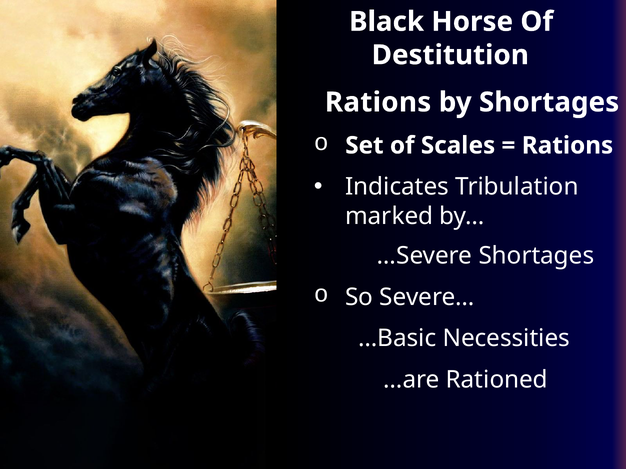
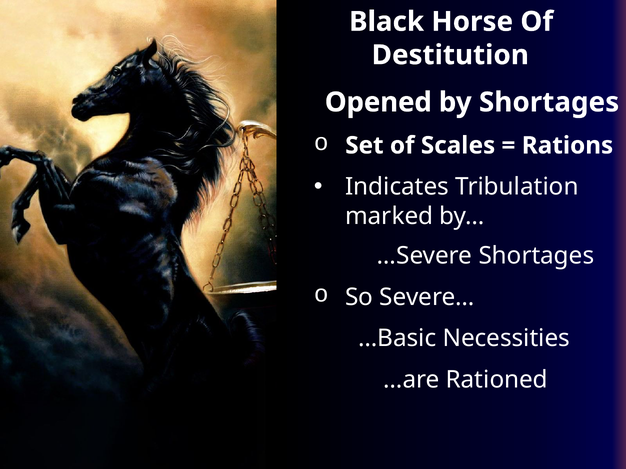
Rations: Rations -> Opened (378, 102)
